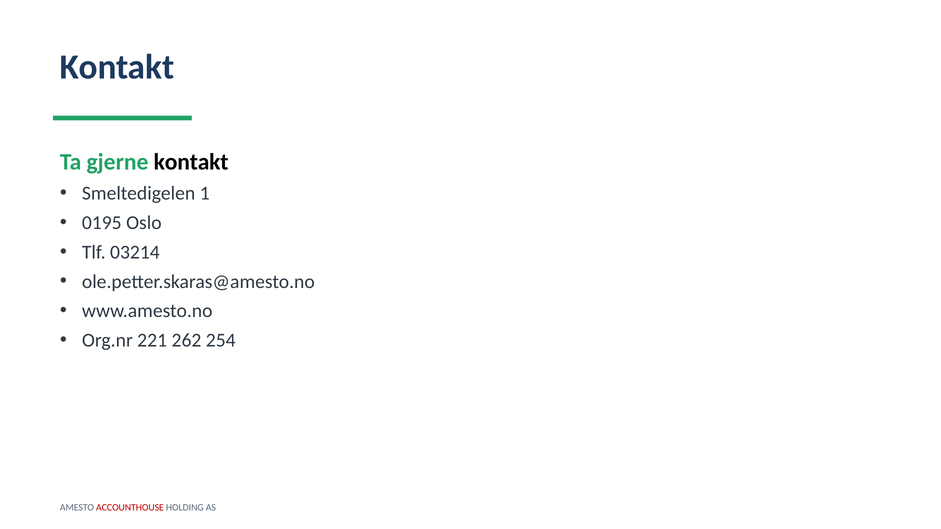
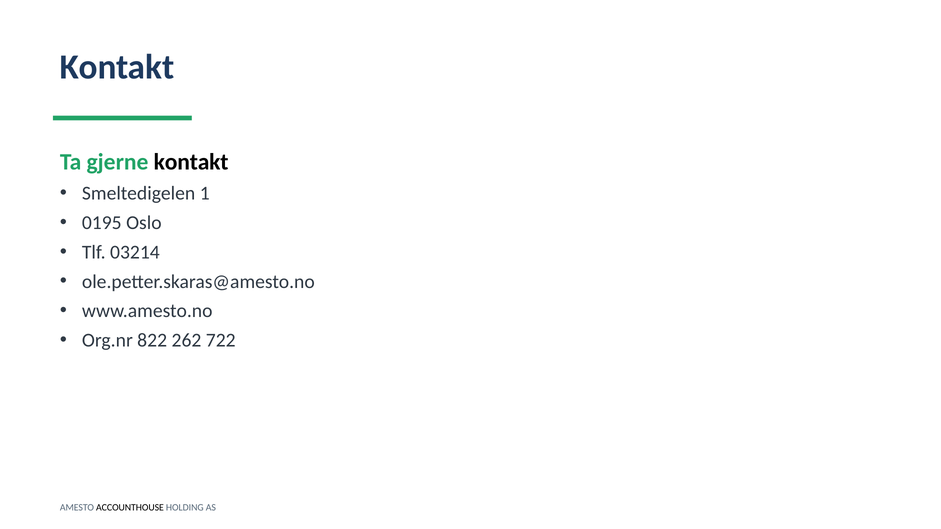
221: 221 -> 822 (152, 341)
254: 254 -> 722 (221, 341)
ACCOUNTHOUSE colour: red -> black (130, 508)
